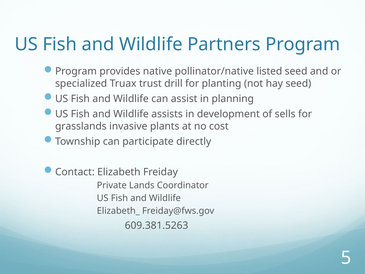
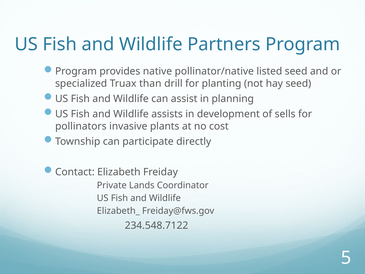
trust: trust -> than (150, 83)
grasslands: grasslands -> pollinators (81, 126)
609.381.5263: 609.381.5263 -> 234.548.7122 (157, 225)
